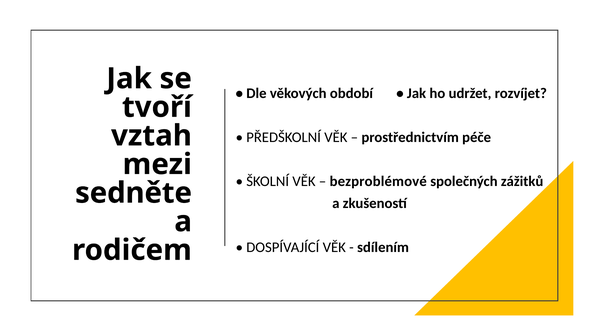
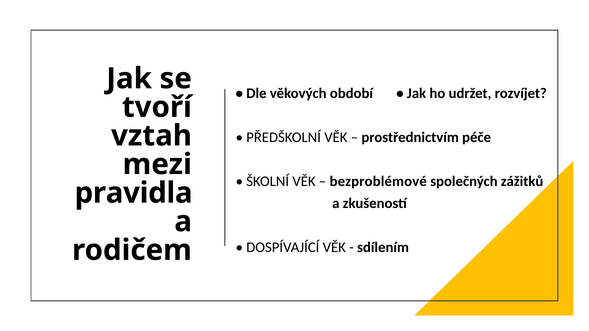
sedněte: sedněte -> pravidla (134, 193)
